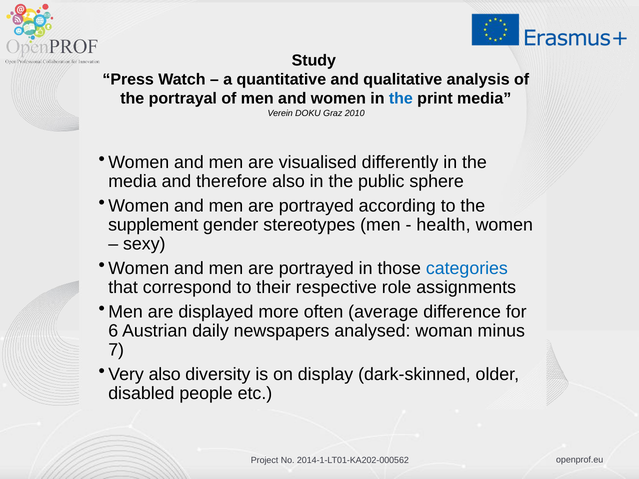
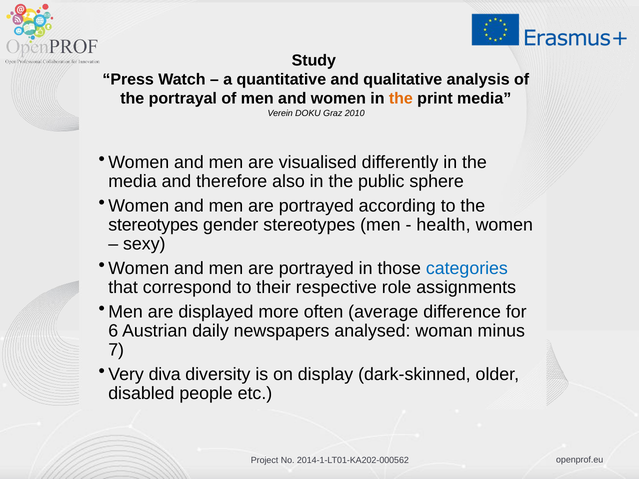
the colour: blue -> orange (401, 99)
supplement: supplement -> stereotypes (153, 225)
Very also: also -> diva (165, 374)
